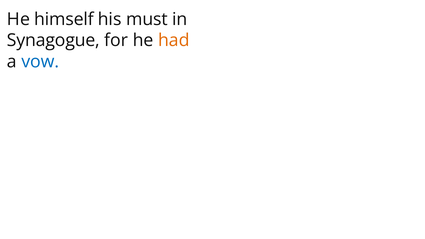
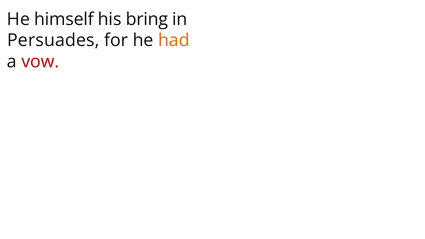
must: must -> bring (147, 19)
Synagogue: Synagogue -> Persuades (53, 40)
vow colour: blue -> red (40, 62)
